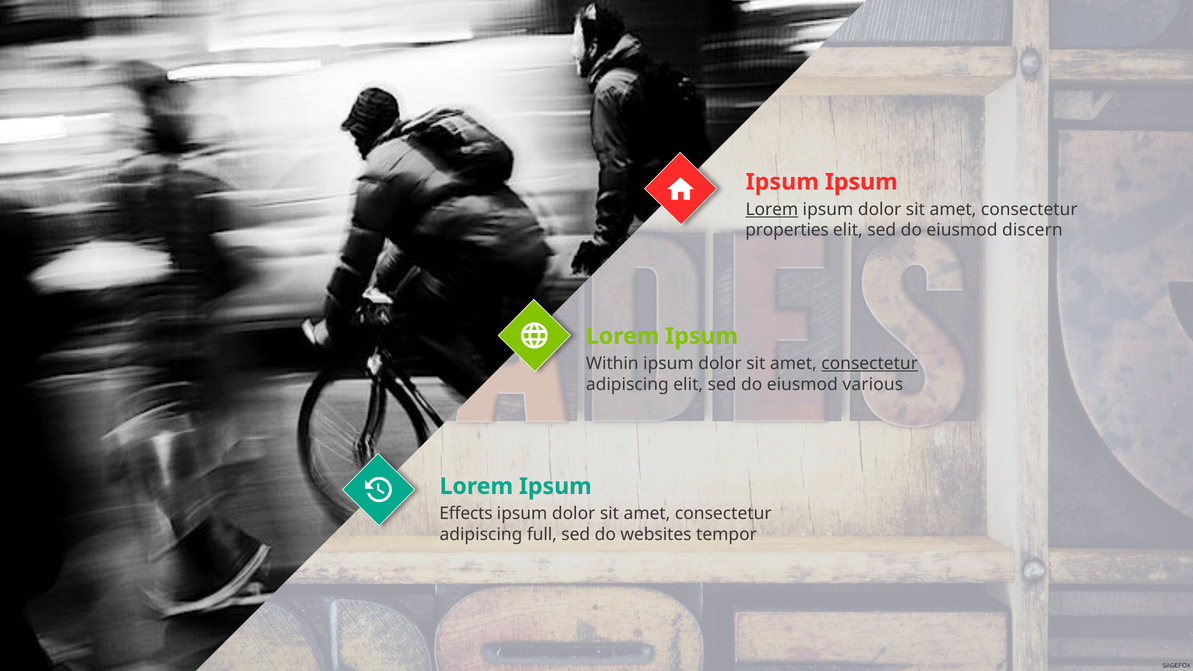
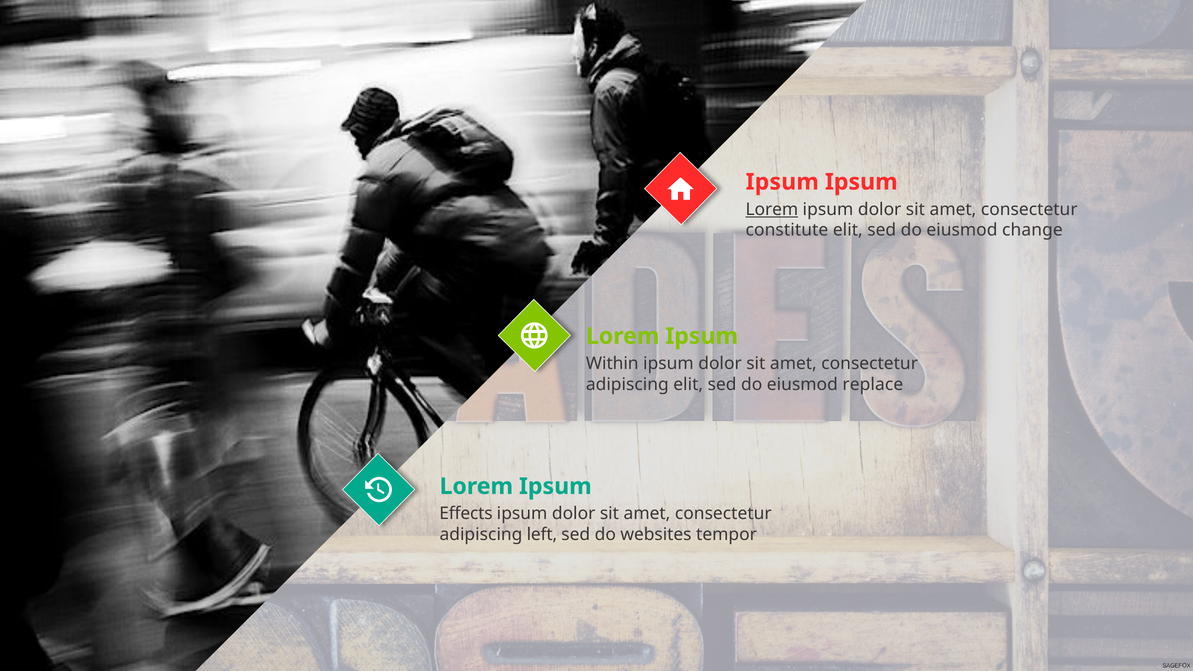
properties: properties -> constitute (787, 230)
discern: discern -> change (1032, 230)
consectetur underline: present -> none (870, 364)
various: various -> replace (873, 384)
full: full -> left (542, 535)
